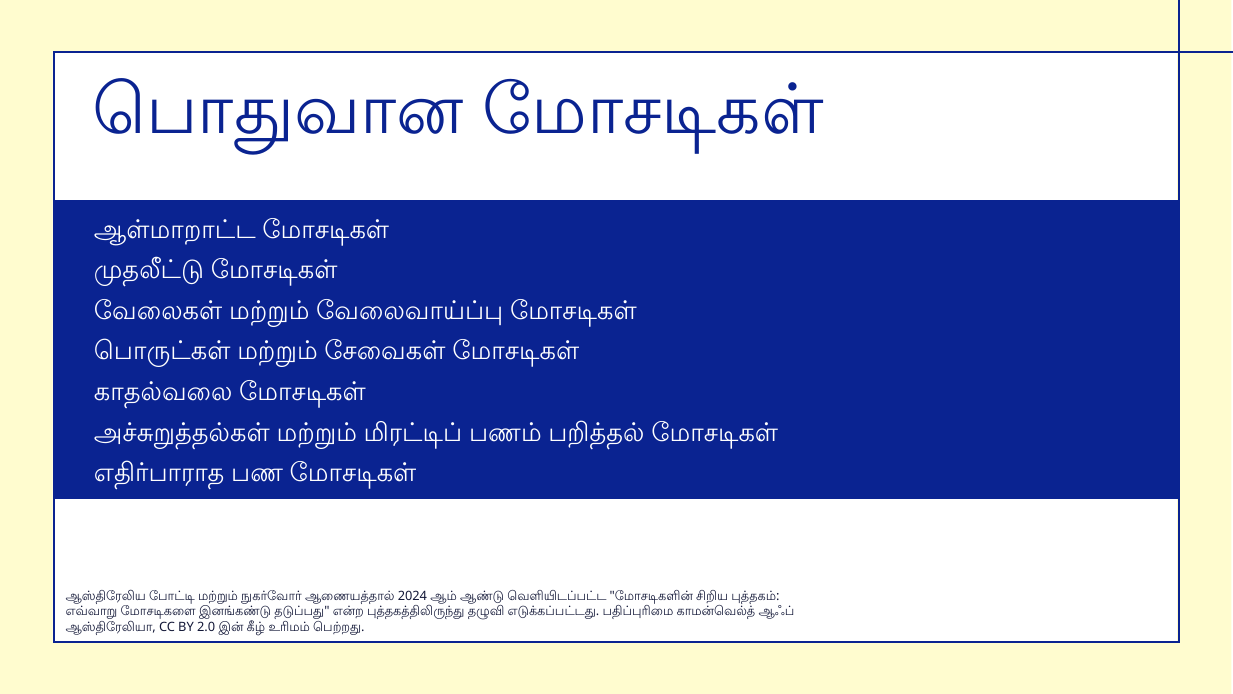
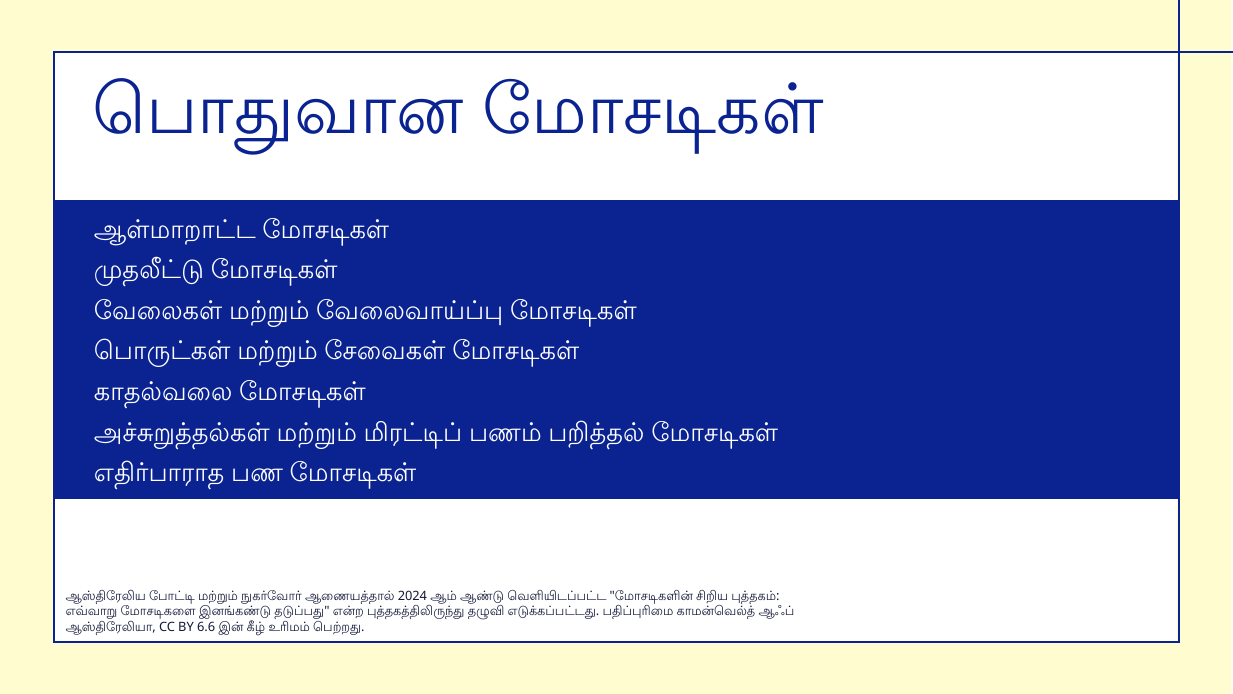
2.0: 2.0 -> 6.6 (206, 627)
